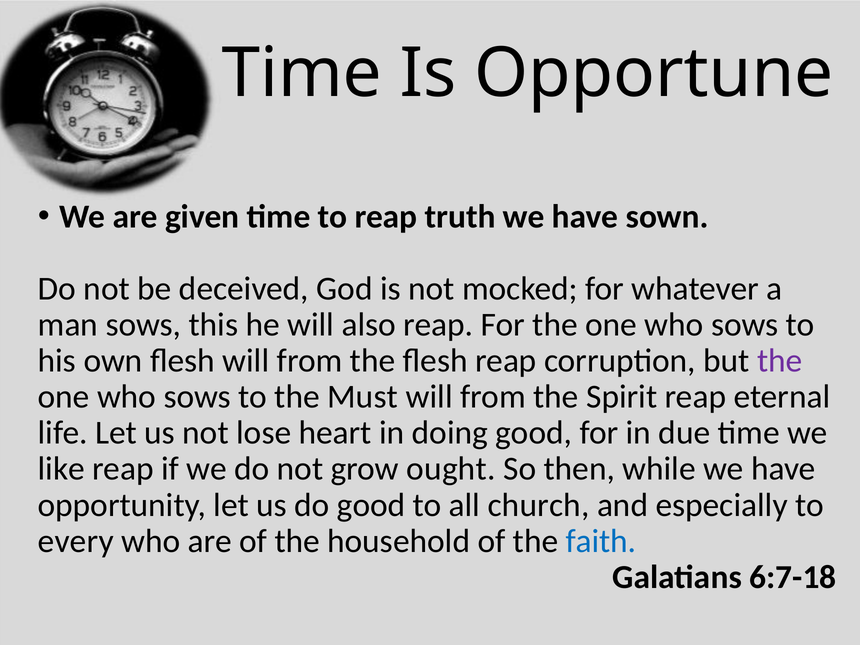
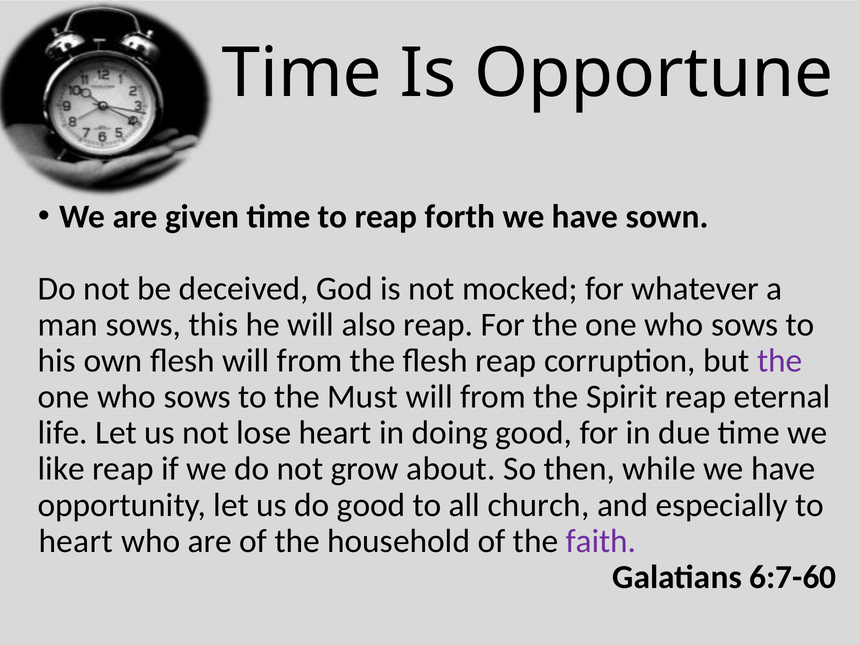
truth: truth -> forth (460, 217)
ought: ought -> about (451, 469)
every: every -> heart (76, 541)
faith colour: blue -> purple (601, 541)
6:7-18: 6:7-18 -> 6:7-60 (793, 577)
